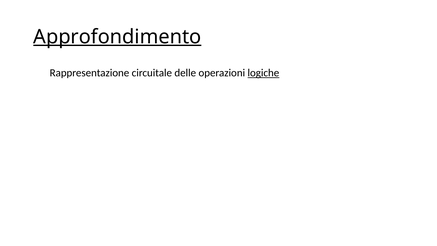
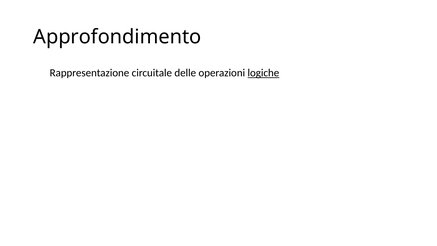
Approfondimento underline: present -> none (117, 37)
